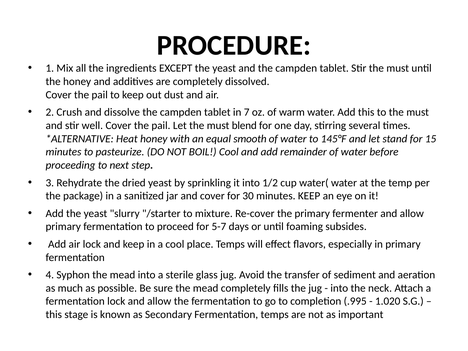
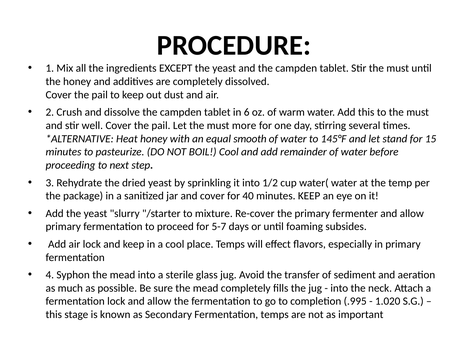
7: 7 -> 6 (247, 112)
blend: blend -> more (244, 125)
30: 30 -> 40 (248, 196)
